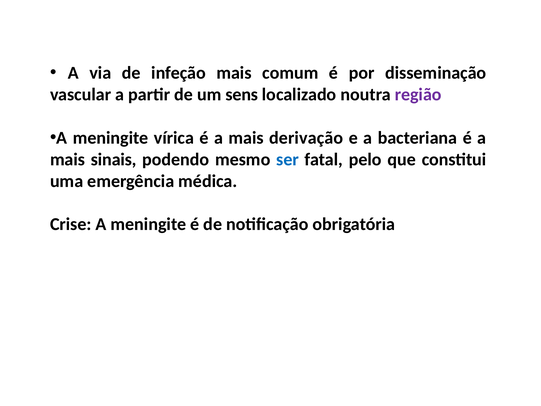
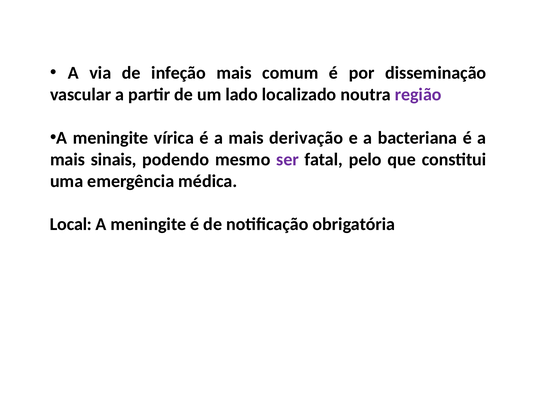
sens: sens -> lado (242, 94)
ser colour: blue -> purple (288, 159)
Crise: Crise -> Local (71, 224)
